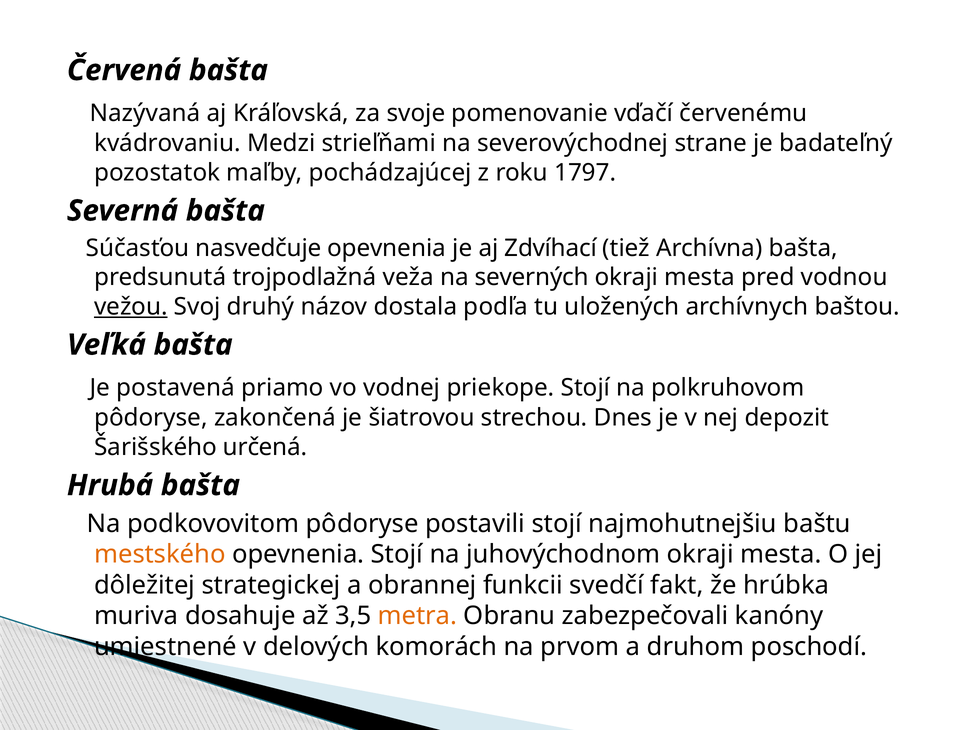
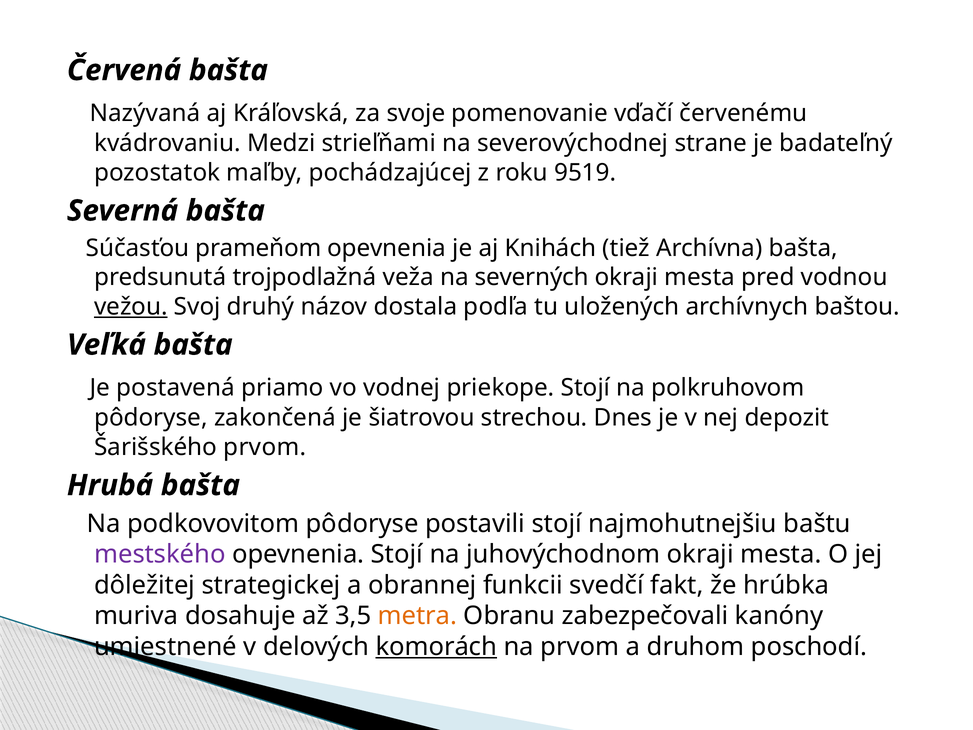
1797: 1797 -> 9519 (585, 173)
nasvedčuje: nasvedčuje -> prameňom (258, 248)
Zdvíhací: Zdvíhací -> Knihách (551, 248)
Šarišského určená: určená -> prvom (265, 447)
mestského colour: orange -> purple (160, 554)
komorách underline: none -> present (436, 647)
